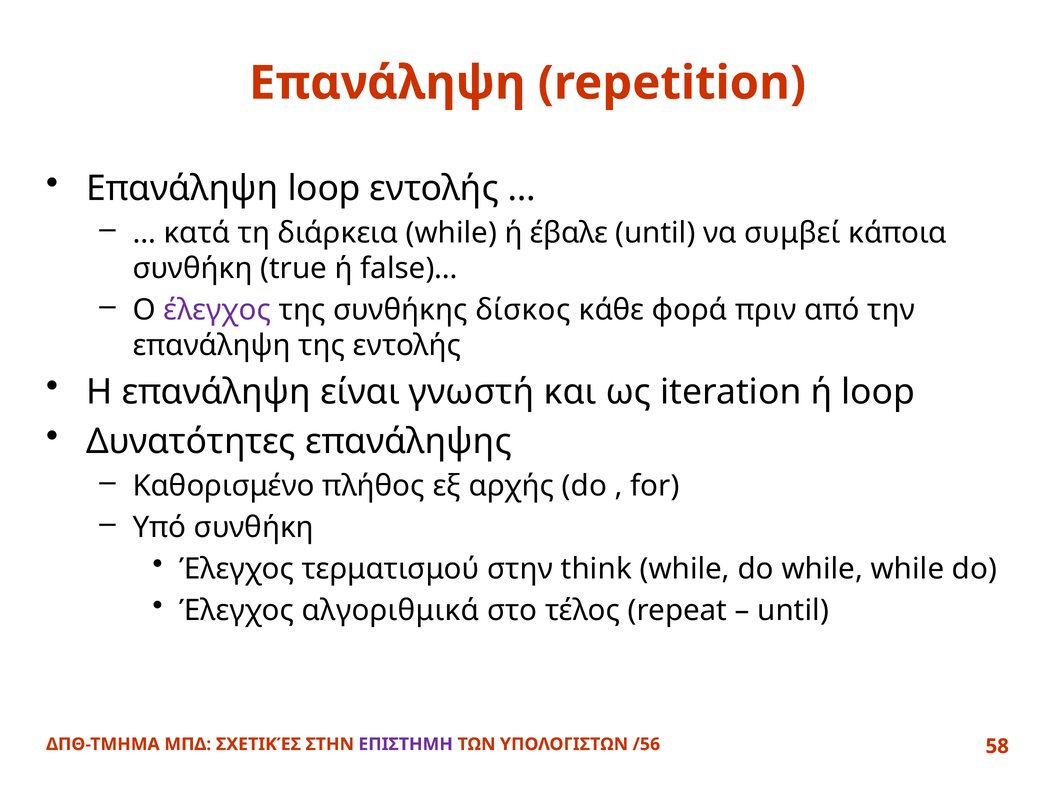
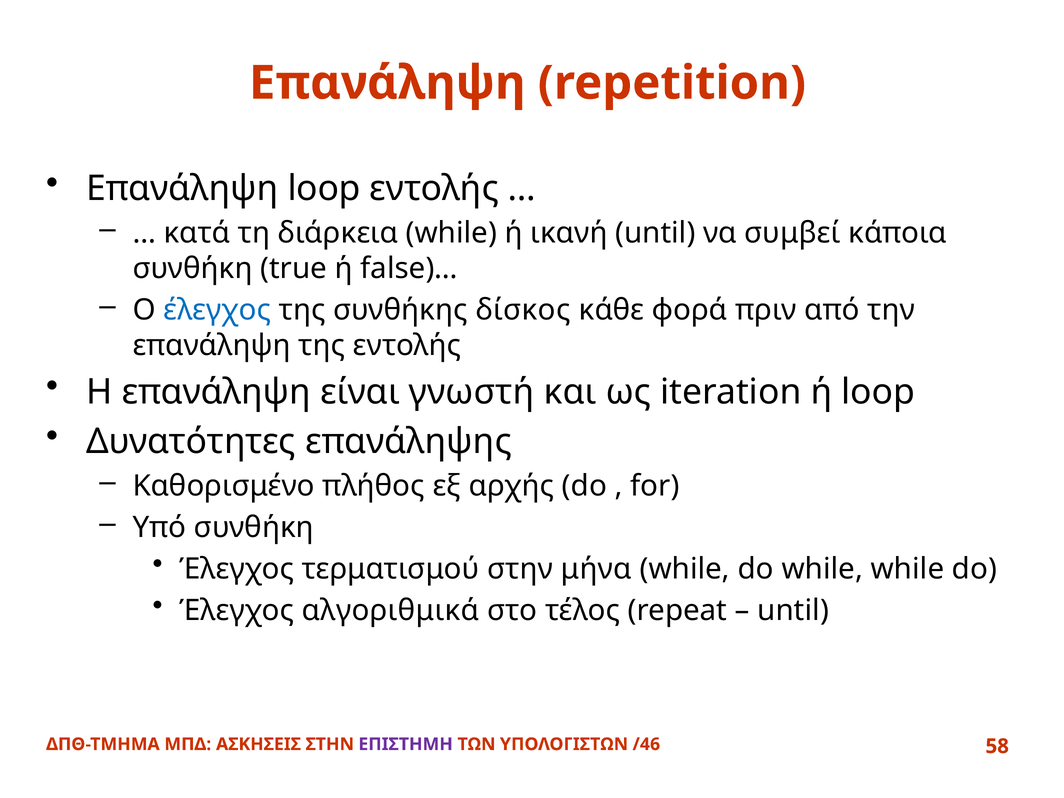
έβαλε: έβαλε -> ικανή (569, 233)
έλεγχος colour: purple -> blue (217, 310)
think: think -> μήνα (596, 569)
ΣΧΕΤΙΚΈΣ: ΣΧΕΤΙΚΈΣ -> ΑΣΚΗΣΕΙΣ (258, 744)
/56: /56 -> /46 (646, 744)
